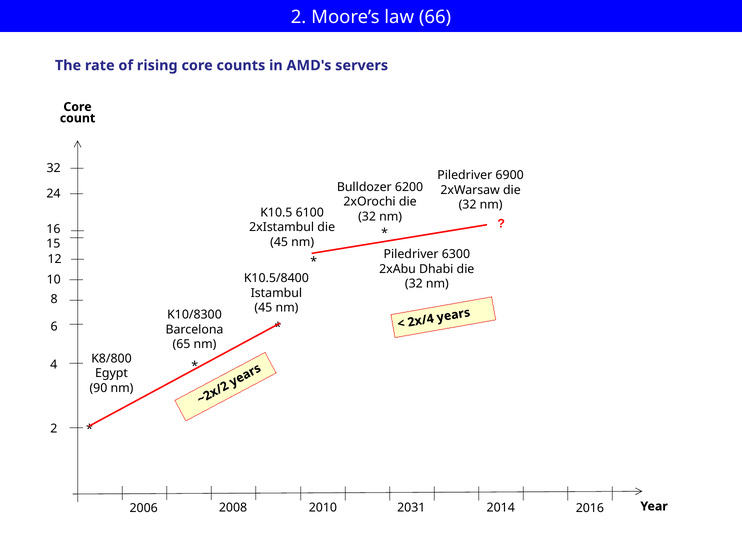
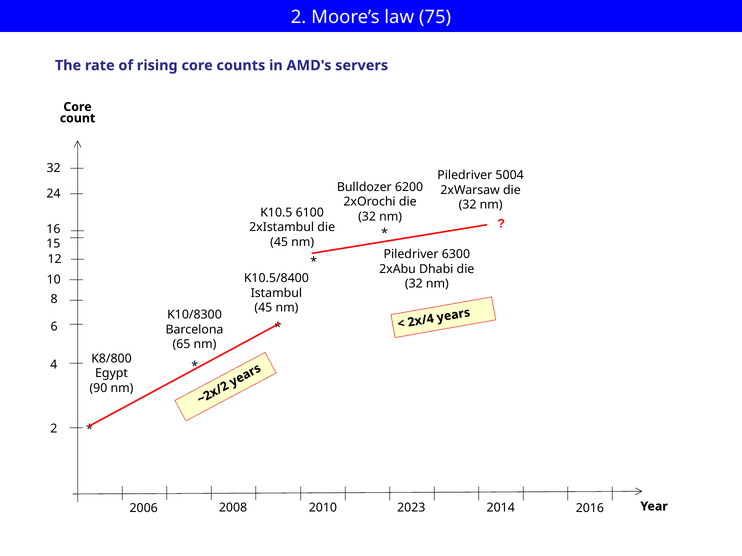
66: 66 -> 75 (435, 17)
6900: 6900 -> 5004 (510, 175)
2031: 2031 -> 2023 (411, 508)
